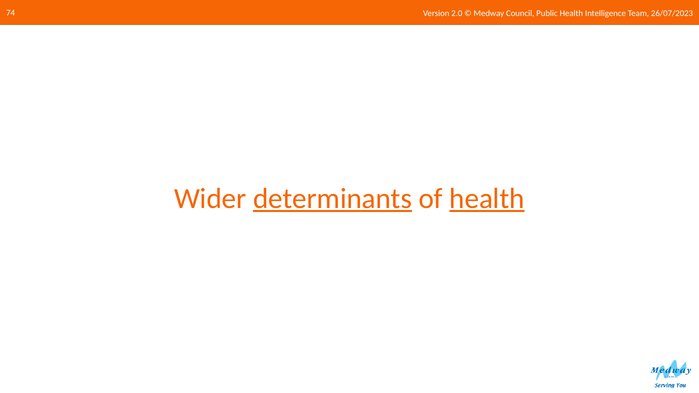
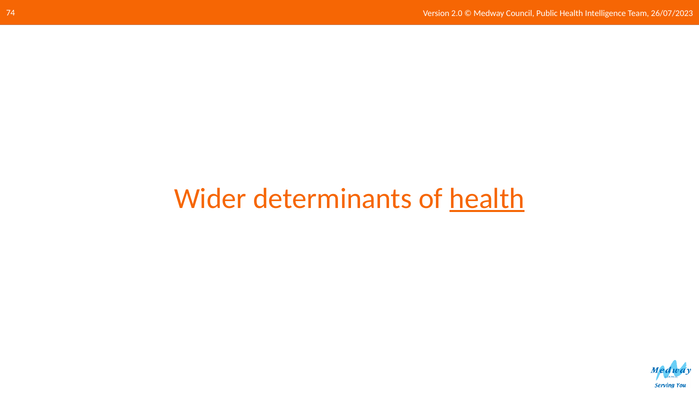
determinants underline: present -> none (333, 199)
